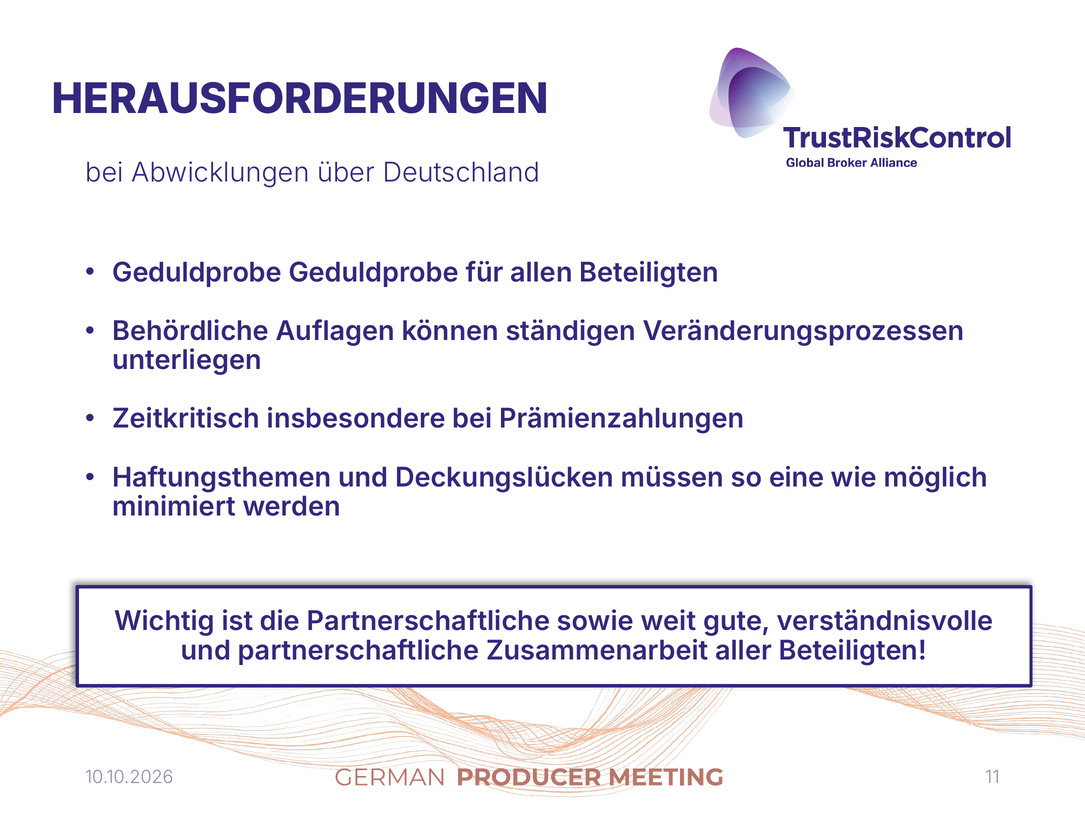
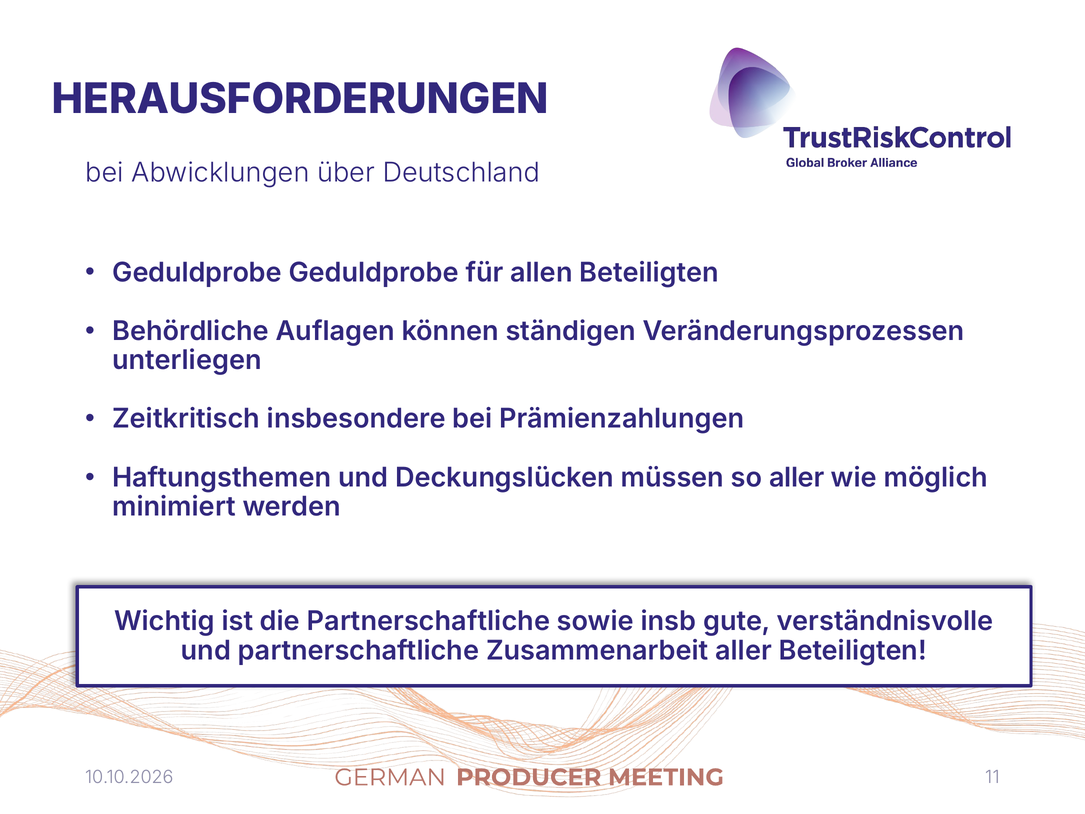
so eine: eine -> aller (797, 477)
weit: weit -> insb (668, 621)
